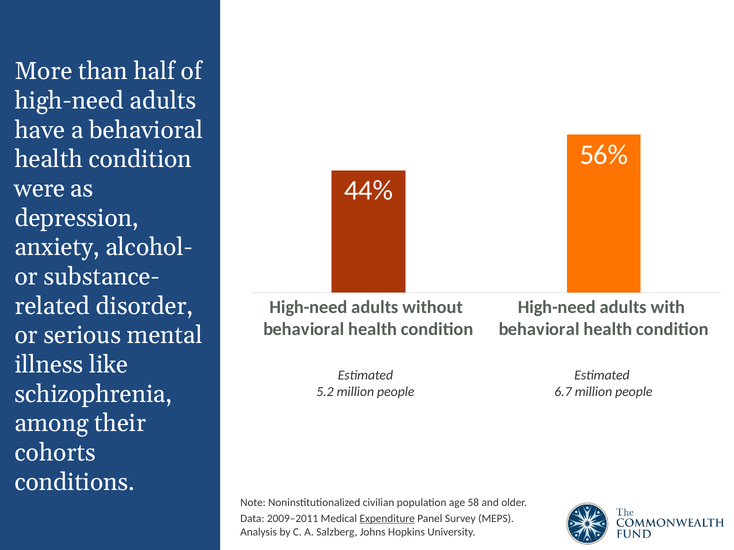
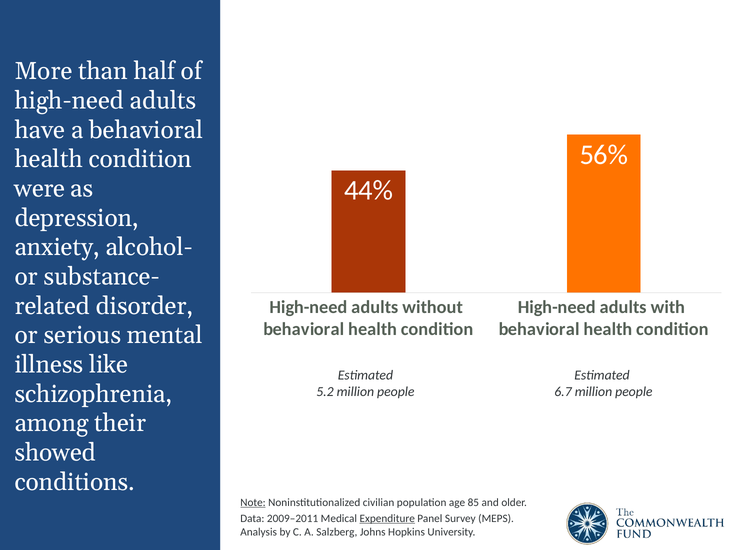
cohorts: cohorts -> showed (55, 453)
Note underline: none -> present (253, 503)
58: 58 -> 85 (473, 503)
